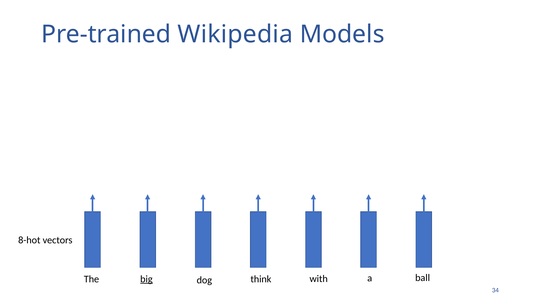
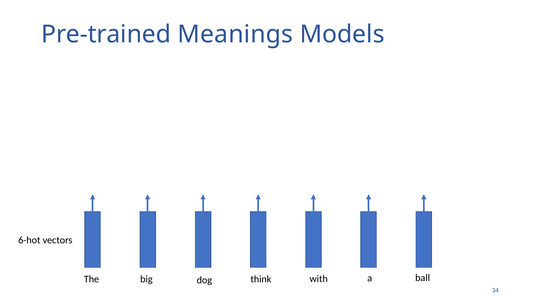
Wikipedia: Wikipedia -> Meanings (235, 34)
8-hot: 8-hot -> 6-hot (29, 240)
big underline: present -> none (146, 279)
